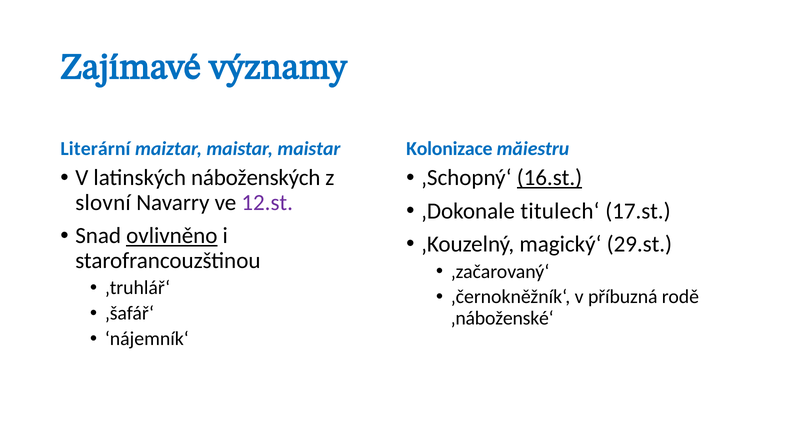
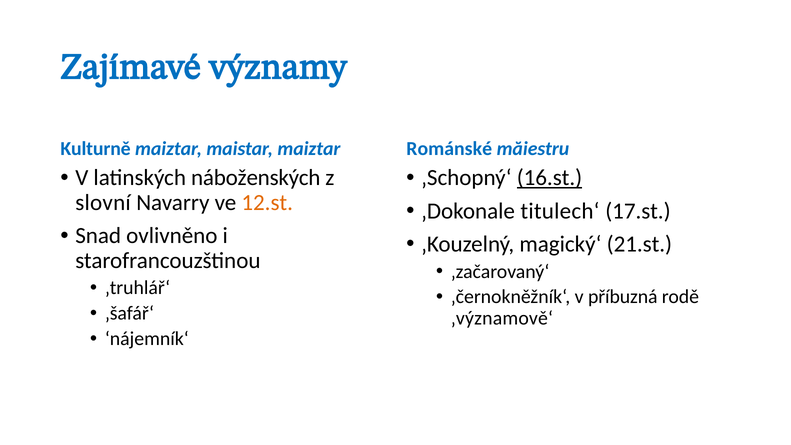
Literární: Literární -> Kulturně (96, 149)
maistar maistar: maistar -> maiztar (309, 149)
Kolonizace: Kolonizace -> Románské (449, 149)
12.st colour: purple -> orange (267, 203)
ovlivněno underline: present -> none (172, 236)
29.st: 29.st -> 21.st (639, 244)
‚náboženské‘: ‚náboženské‘ -> ‚významově‘ (502, 318)
